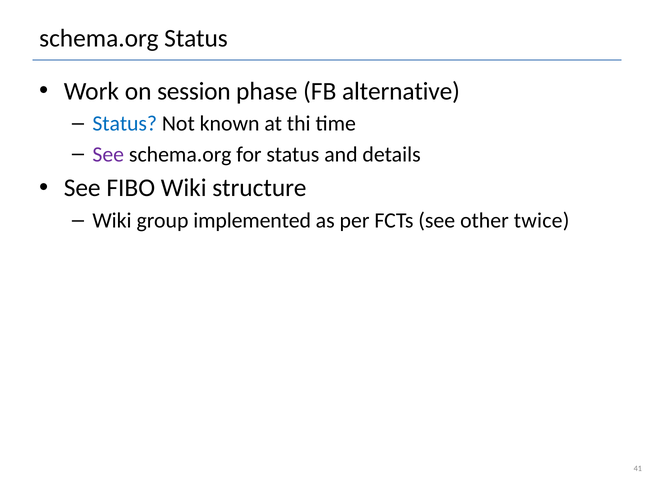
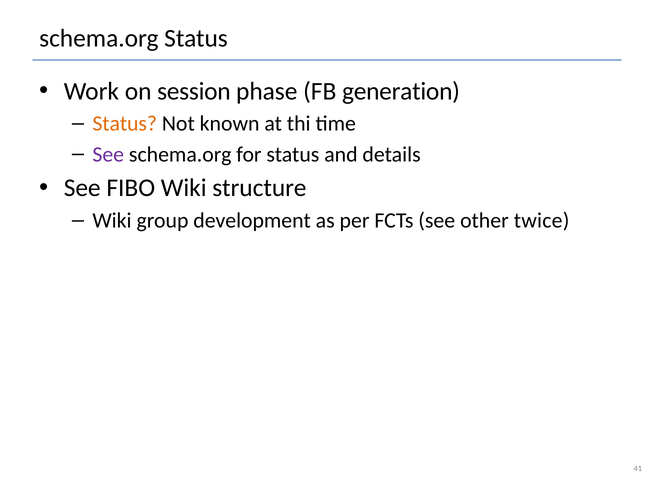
alternative: alternative -> generation (401, 91)
Status colour: blue -> orange (125, 124)
implemented: implemented -> development (252, 220)
